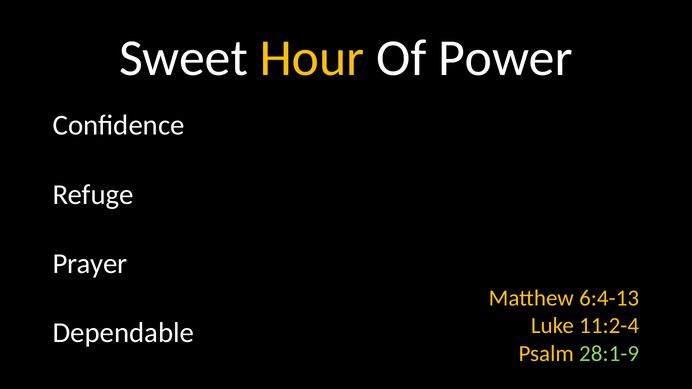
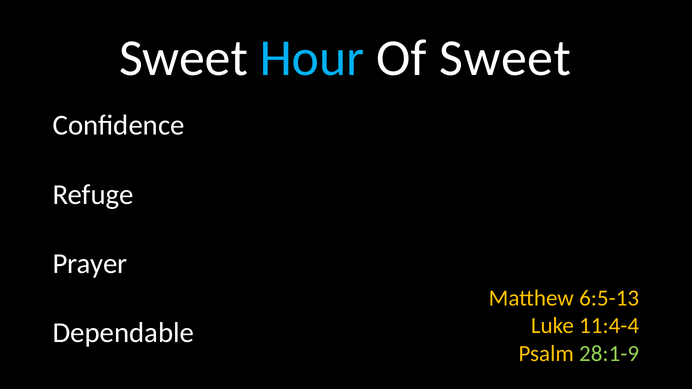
Hour colour: yellow -> light blue (312, 58)
Of Power: Power -> Sweet (505, 58)
6:4-13: 6:4-13 -> 6:5-13 (609, 298)
11:2-4: 11:2-4 -> 11:4-4 (609, 326)
